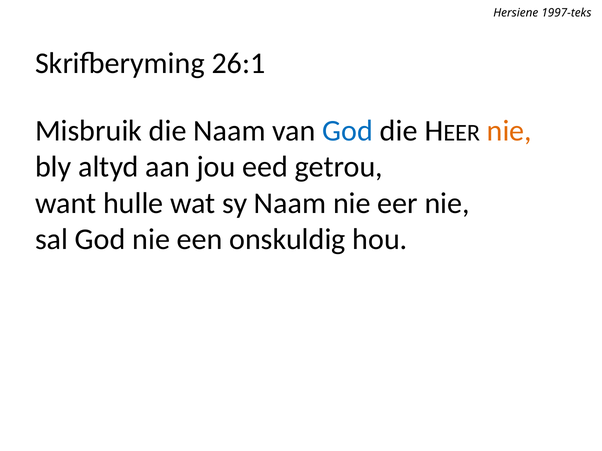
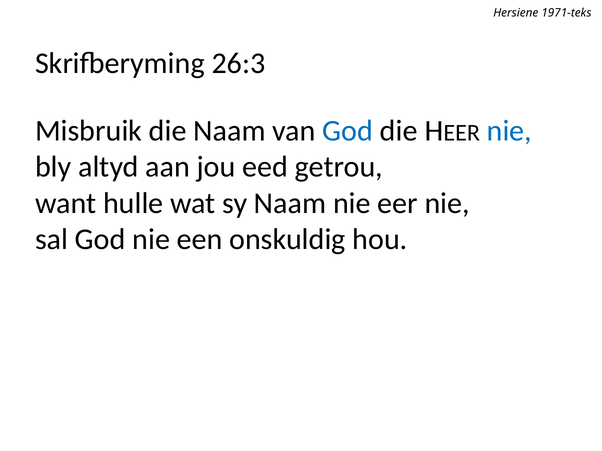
1997-teks: 1997-teks -> 1971-teks (566, 13)
26:1: 26:1 -> 26:3 (238, 63)
nie colour: orange -> blue (509, 131)
